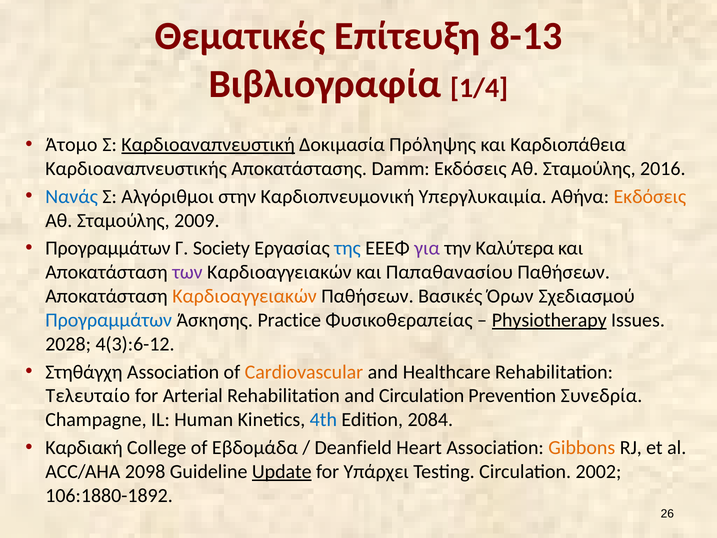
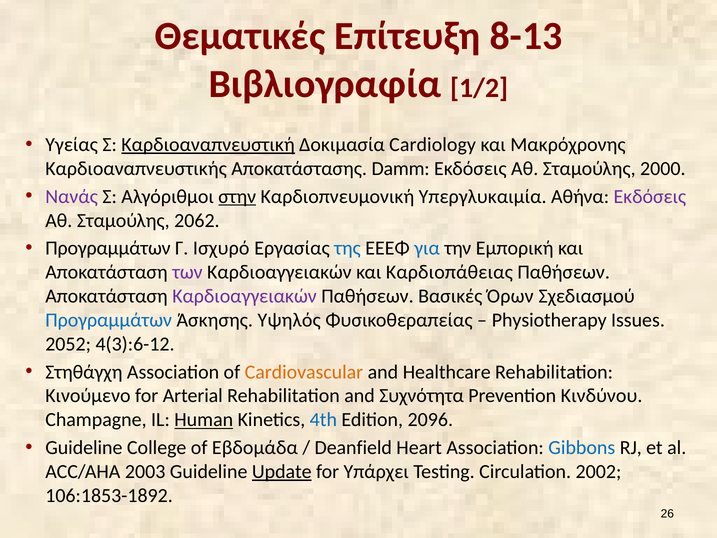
1/4: 1/4 -> 1/2 (479, 88)
Άτομο: Άτομο -> Υγείας (72, 145)
Πρόληψης: Πρόληψης -> Cardiology (433, 145)
Καρδιοπάθεια: Καρδιοπάθεια -> Μακρόχρονης (568, 145)
2016: 2016 -> 2000 (663, 169)
Νανάς colour: blue -> purple (72, 196)
στην underline: none -> present (237, 196)
Εκδόσεις colour: orange -> purple (650, 196)
2009: 2009 -> 2062 (197, 220)
Society: Society -> Ισχυρό (221, 248)
για colour: purple -> blue (427, 248)
Καλύτερα: Καλύτερα -> Εμπορική (515, 248)
Παπαθανασίου: Παπαθανασίου -> Καρδιοπάθειας (449, 272)
Καρδιοαγγειακών colour: orange -> purple (245, 296)
Practice: Practice -> Υψηλός (289, 320)
Physiotherapy underline: present -> none (549, 320)
2028: 2028 -> 2052 (68, 344)
Τελευταίο: Τελευταίο -> Κινούμενο (88, 396)
and Circulation: Circulation -> Συχνότητα (422, 396)
Συνεδρία: Συνεδρία -> Κινδύνου (602, 396)
Human underline: none -> present (204, 420)
2084: 2084 -> 2096 (430, 420)
Καρδιακή: Καρδιακή -> Guideline (84, 447)
Gibbons colour: orange -> blue (582, 447)
2098: 2098 -> 2003 (145, 471)
106:1880-1892: 106:1880-1892 -> 106:1853-1892 (109, 495)
